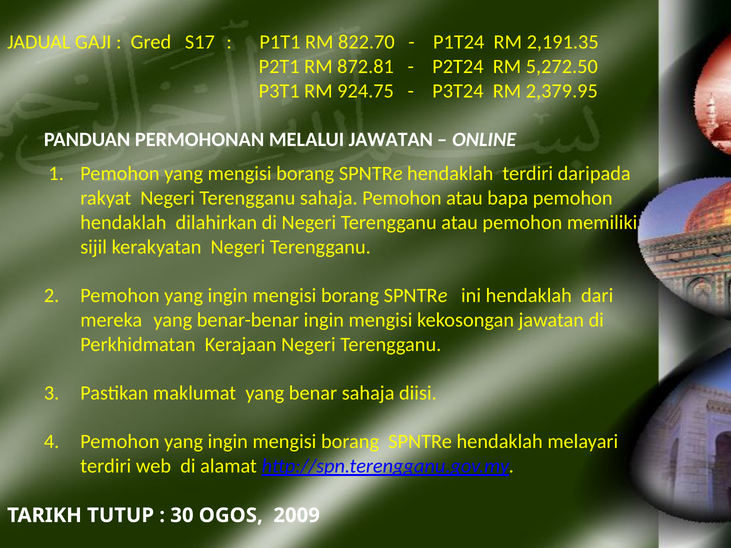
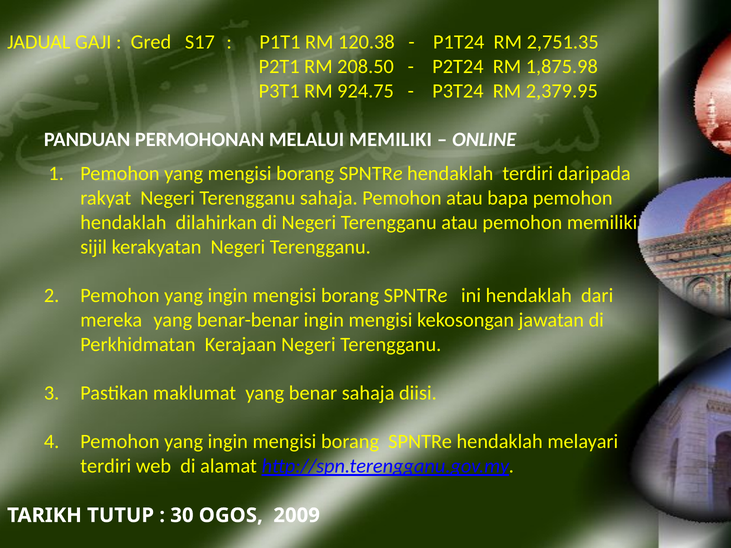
822.70: 822.70 -> 120.38 (366, 42)
2,191.35: 2,191.35 -> 2,751.35 (563, 42)
872.81: 872.81 -> 208.50 (366, 67)
5,272.50: 5,272.50 -> 1,875.98 (562, 67)
MELALUI JAWATAN: JAWATAN -> MEMILIKI (391, 140)
